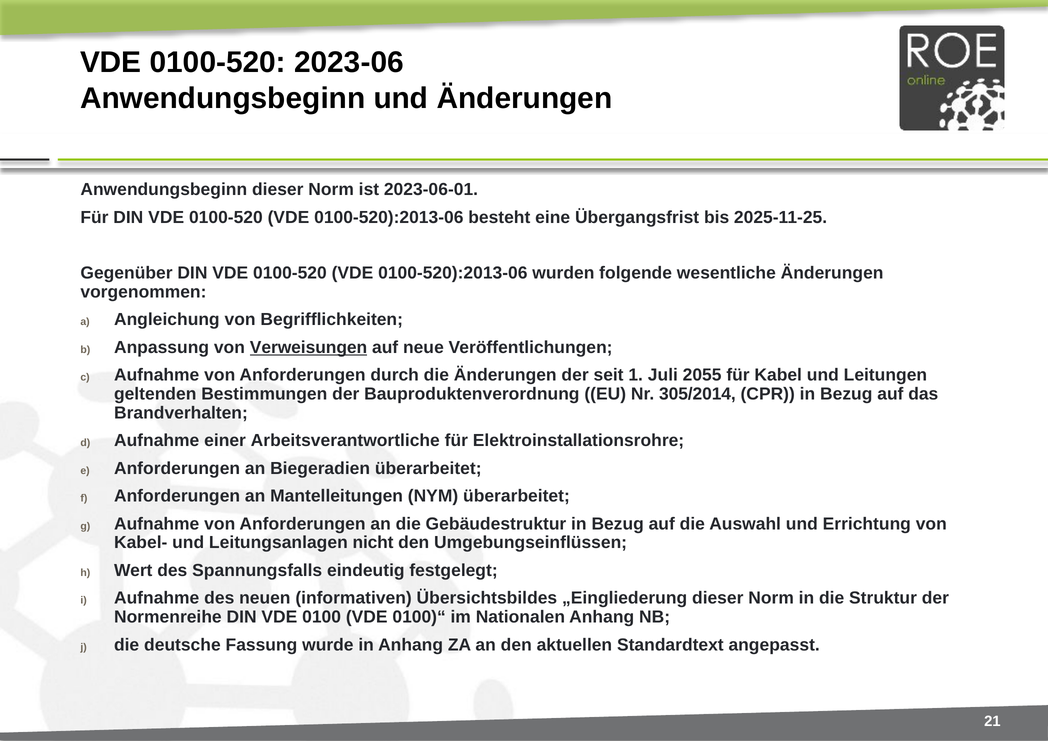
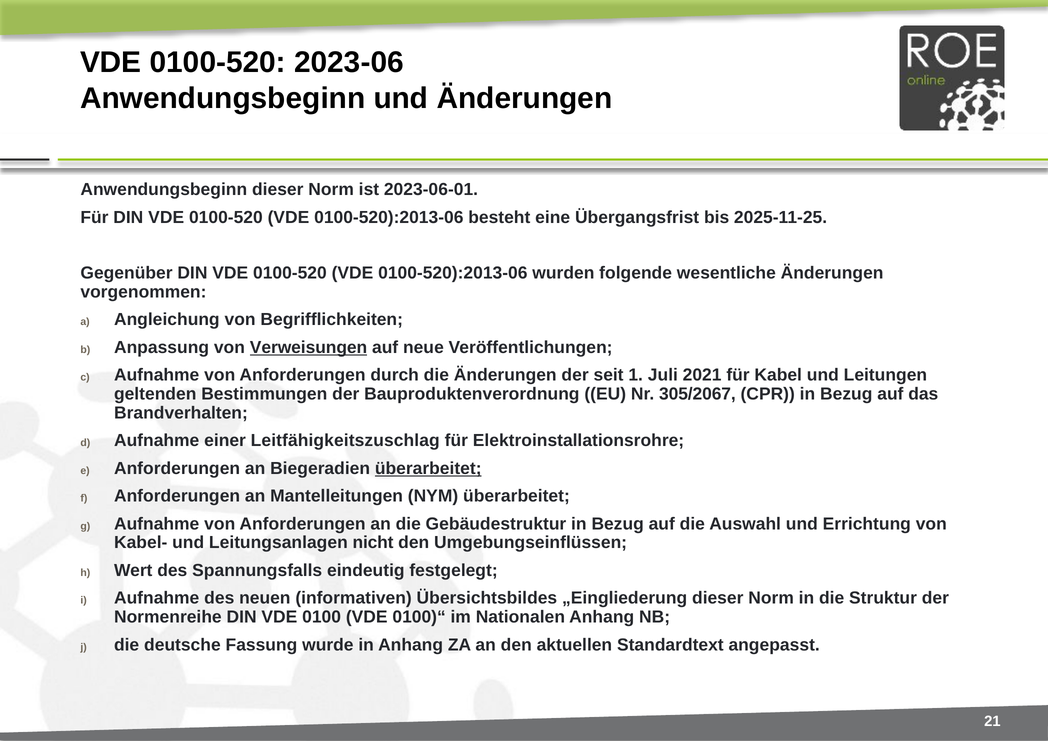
2055: 2055 -> 2021 (702, 375)
305/2014: 305/2014 -> 305/2067 (697, 394)
Arbeitsverantwortliche: Arbeitsverantwortliche -> Leitfähigkeitszuschlag (345, 441)
überarbeitet underline: none -> present (428, 468)
